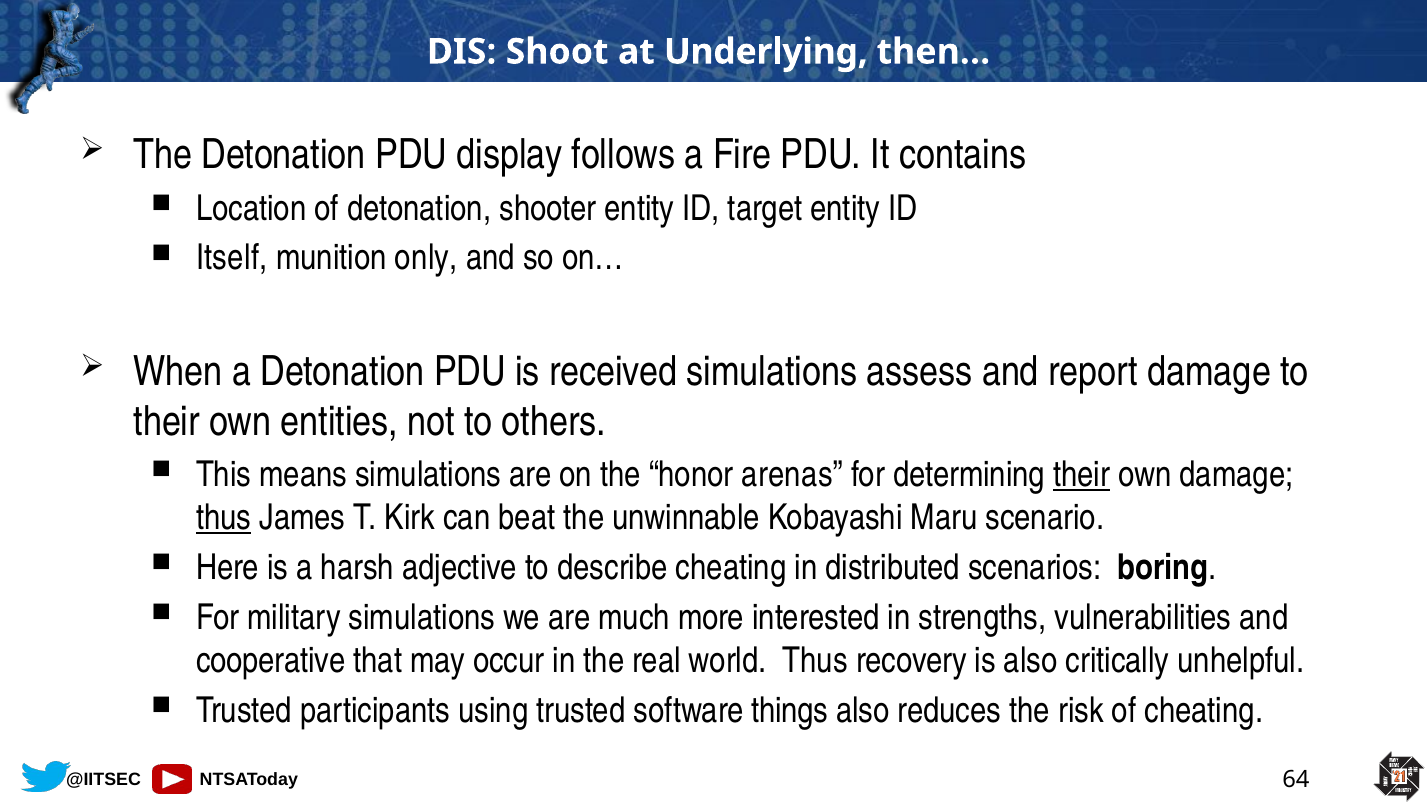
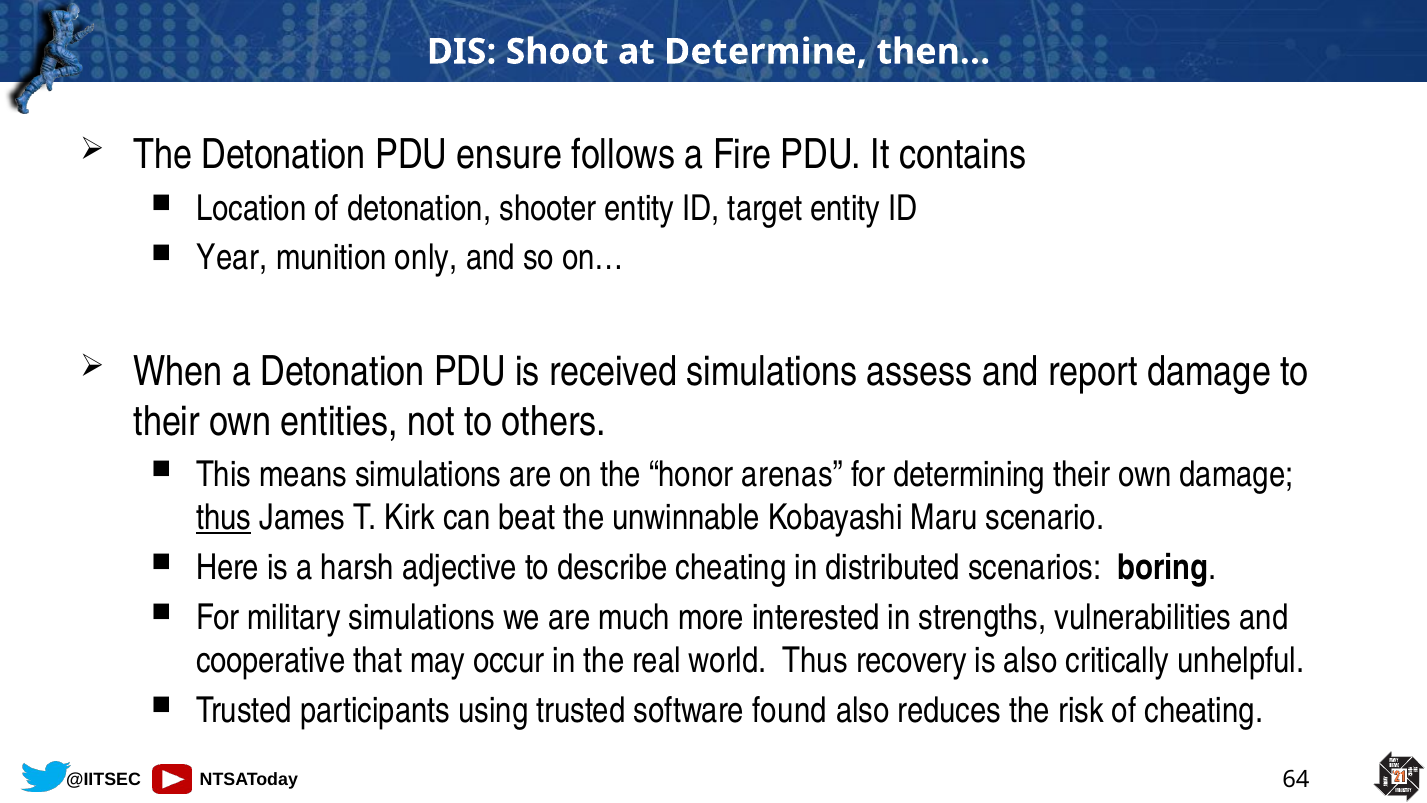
Underlying: Underlying -> Determine (766, 52)
display: display -> ensure (510, 155)
Itself: Itself -> Year (232, 258)
their underline: present -> none (1082, 475)
things: things -> found (790, 710)
